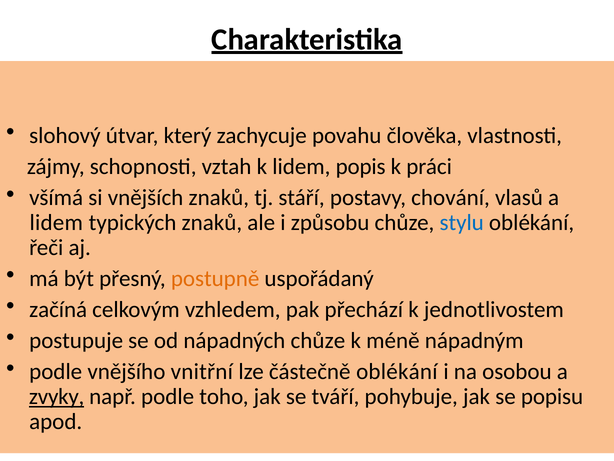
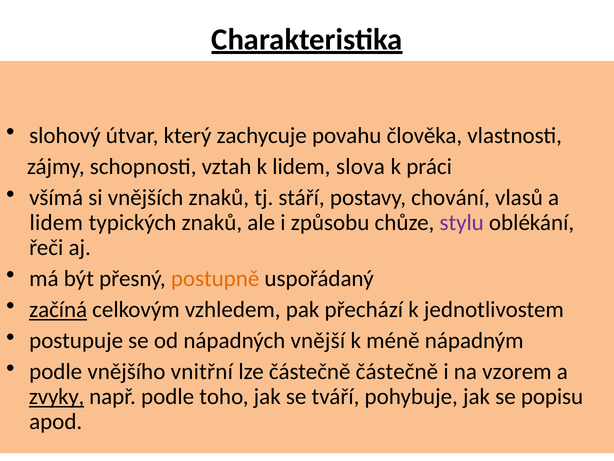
popis: popis -> slova (360, 167)
stylu colour: blue -> purple (462, 222)
začíná underline: none -> present (58, 309)
nápadných chůze: chůze -> vnější (318, 340)
částečně oblékání: oblékání -> částečně (397, 371)
osobou: osobou -> vzorem (517, 371)
